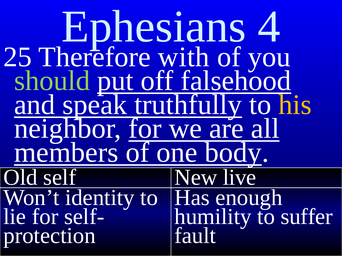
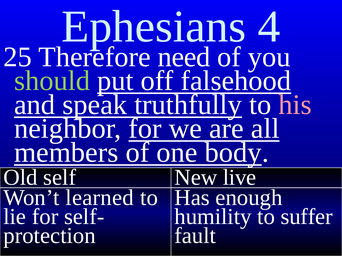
with: with -> need (184, 57)
his colour: yellow -> pink (295, 105)
identity: identity -> learned (100, 198)
